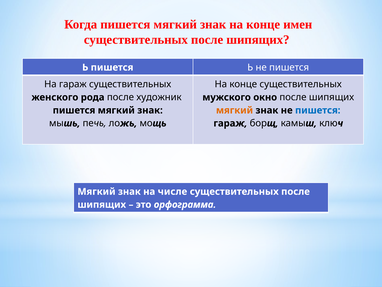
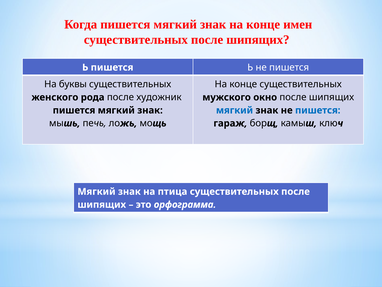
На гараж: гараж -> буквы (73, 84)
мягкий colour: orange -> blue (235, 110)
числе: числе -> птица (172, 191)
